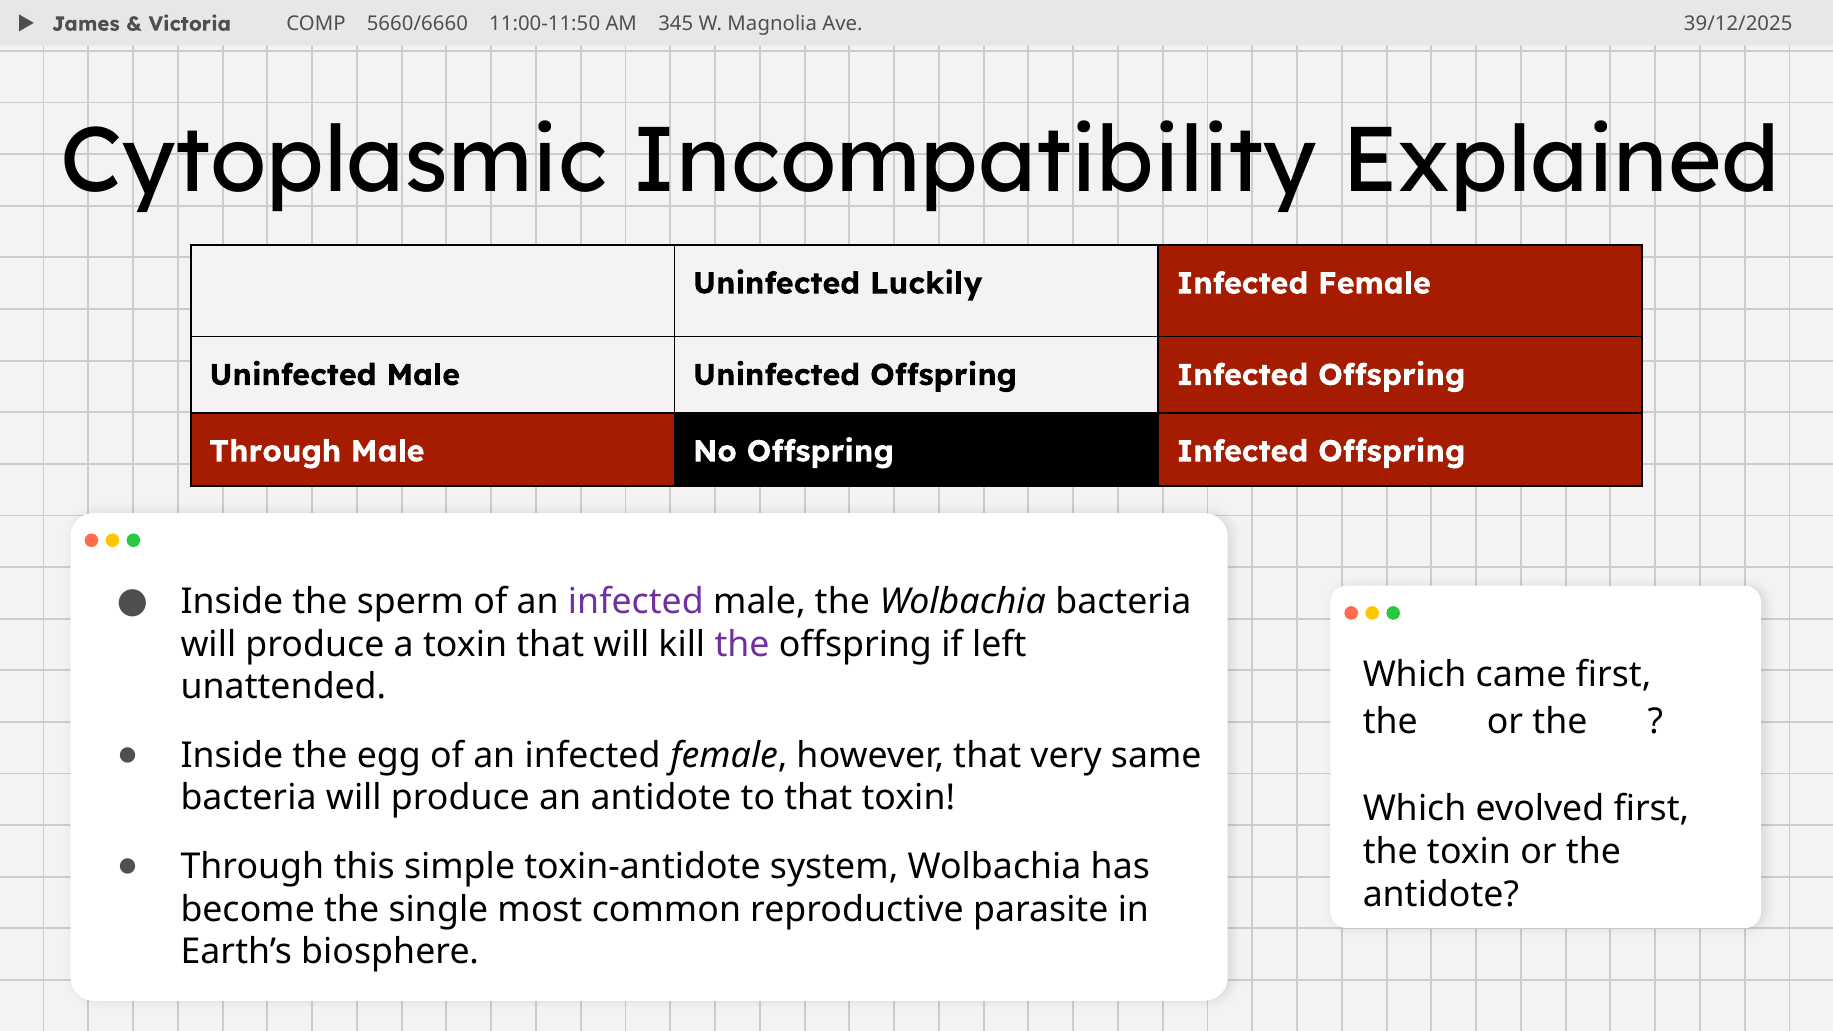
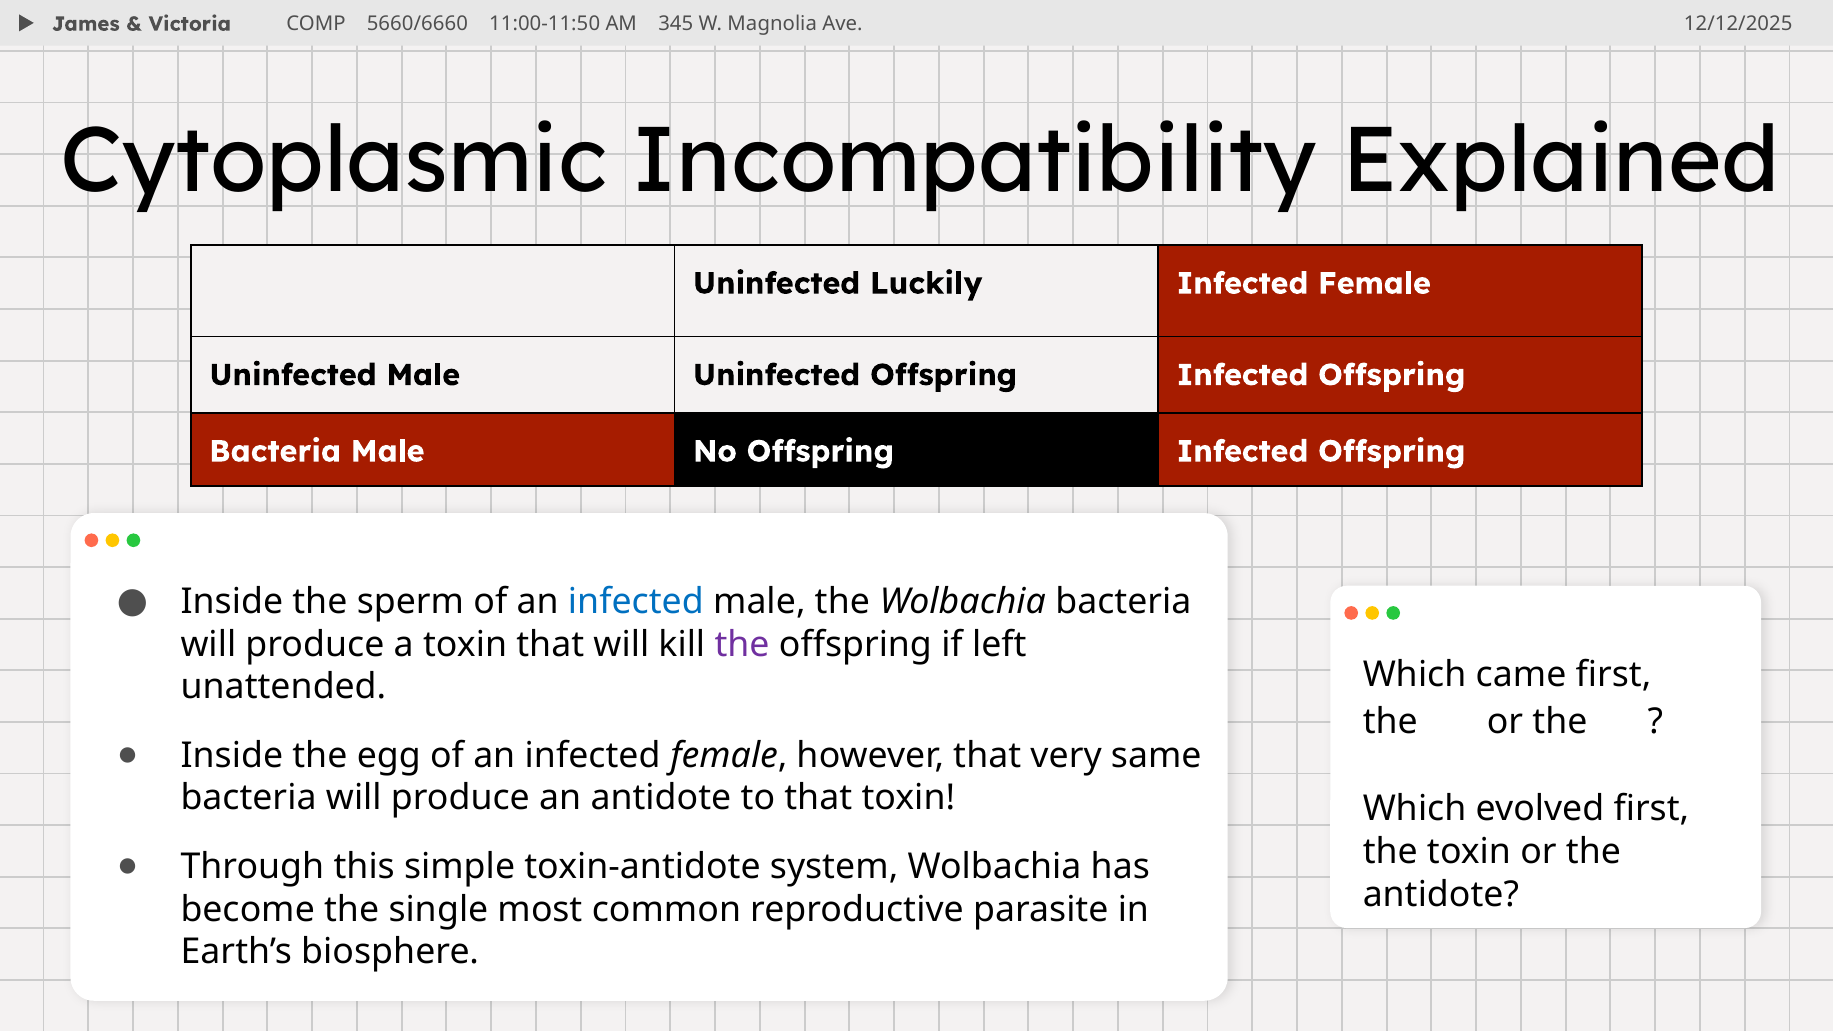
39/12/2025: 39/12/2025 -> 12/12/2025 (1738, 24)
Through: Through -> Bacteria (275, 451)
infected colour: purple -> blue (636, 602)
